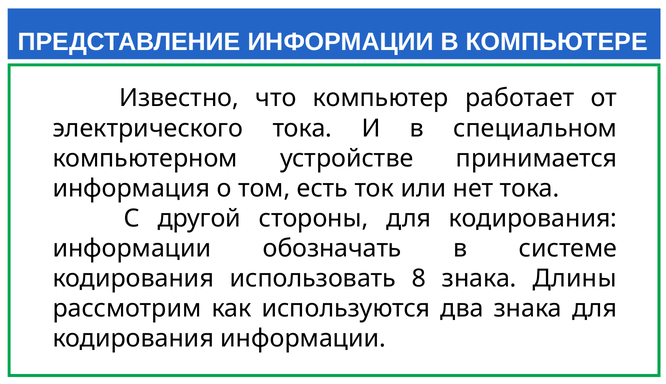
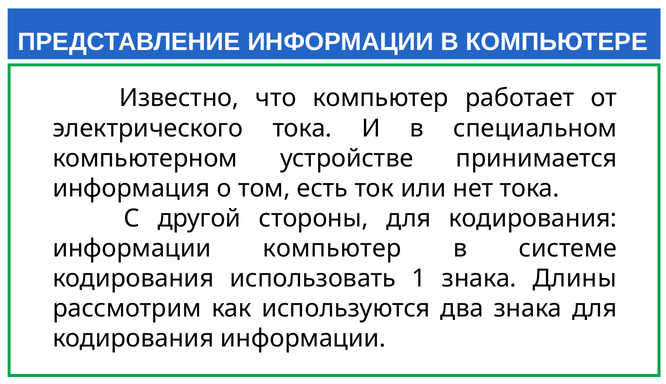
информации обозначать: обозначать -> компьютер (332, 249)
8: 8 -> 1 (419, 279)
